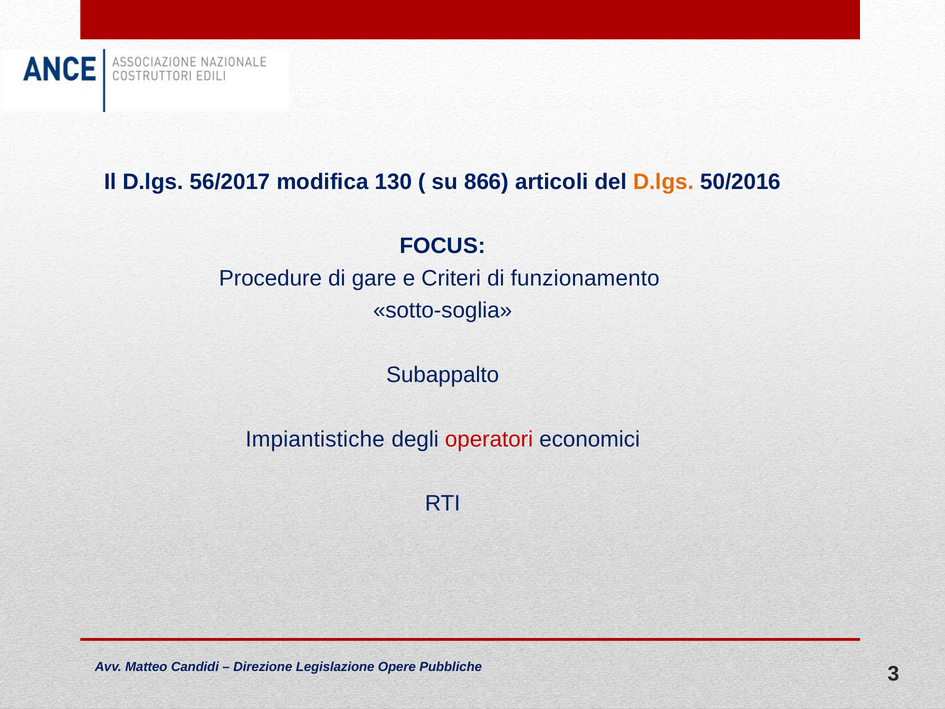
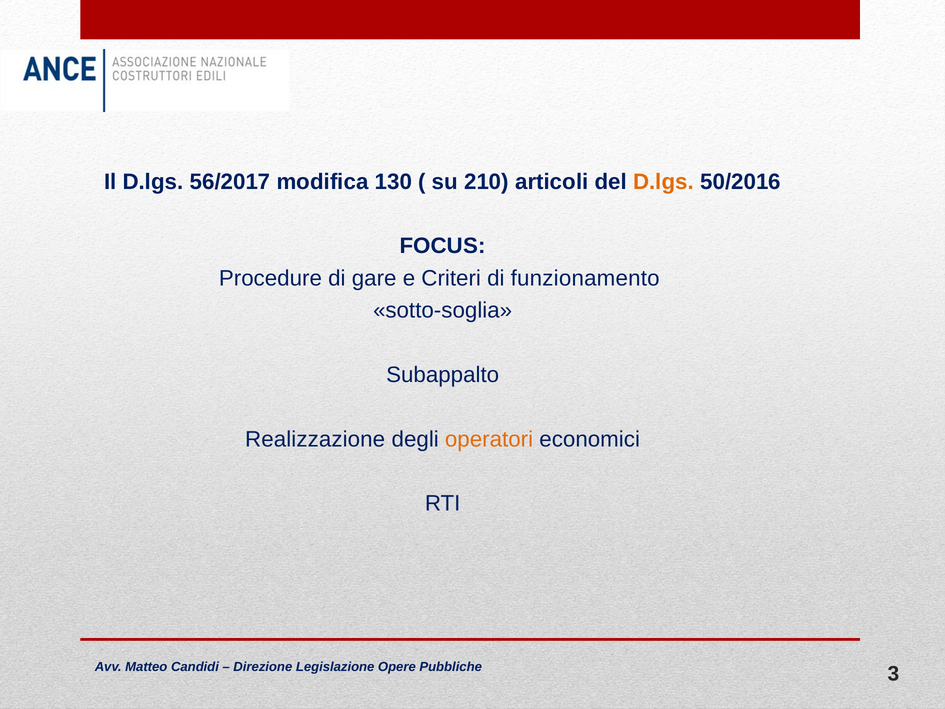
866: 866 -> 210 (486, 182)
Impiantistiche: Impiantistiche -> Realizzazione (315, 439)
operatori colour: red -> orange (489, 439)
